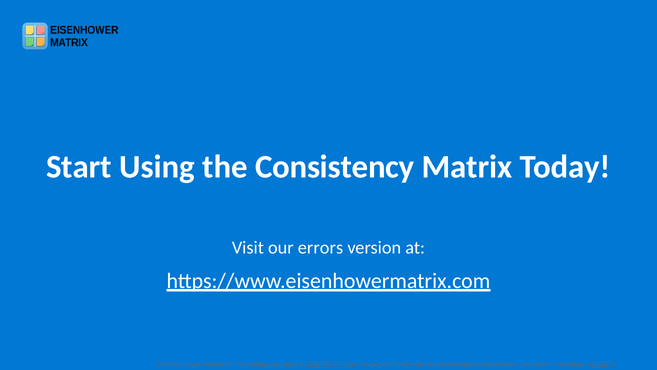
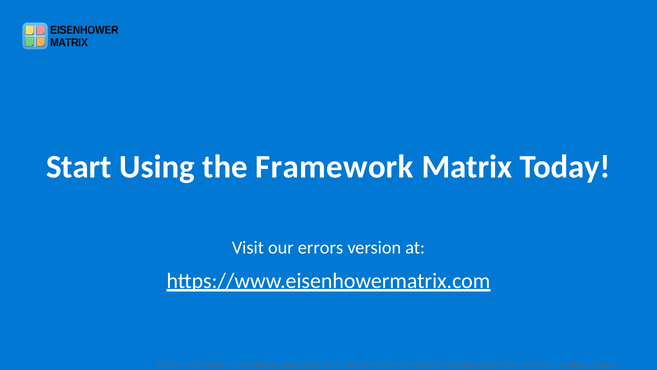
Consistency: Consistency -> Framework (335, 167)
